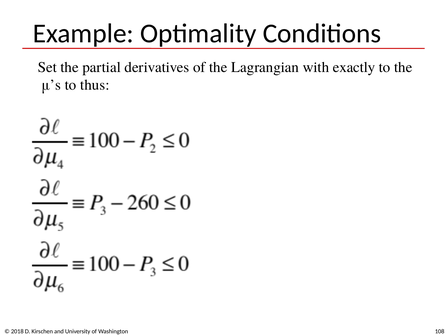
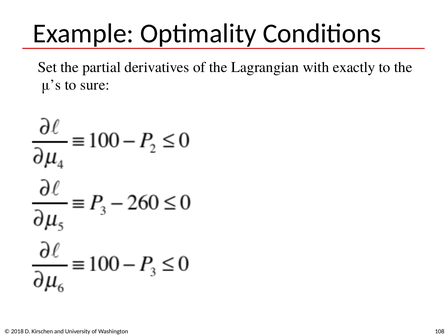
thus: thus -> sure (95, 85)
